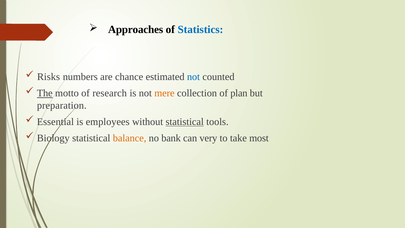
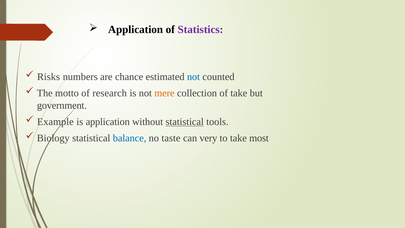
Approaches: Approaches -> Application (136, 30)
Statistics colour: blue -> purple (200, 30)
The underline: present -> none (45, 93)
of plan: plan -> take (239, 93)
preparation: preparation -> government (62, 105)
Essential: Essential -> Example (55, 122)
is employees: employees -> application (108, 122)
balance colour: orange -> blue (130, 138)
bank: bank -> taste (171, 138)
